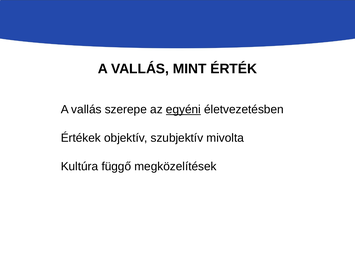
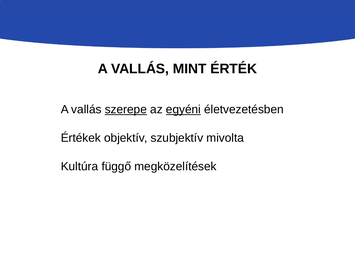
szerepe underline: none -> present (126, 109)
